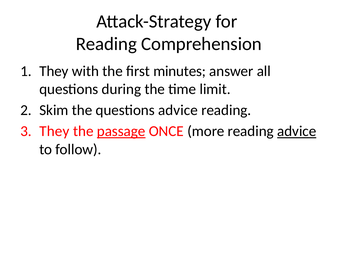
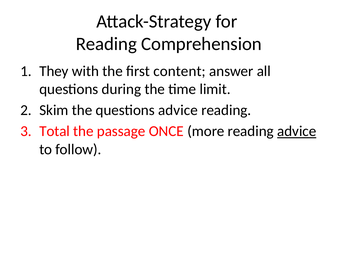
minutes: minutes -> content (179, 71)
They: They -> Total (55, 131)
passage underline: present -> none (121, 131)
